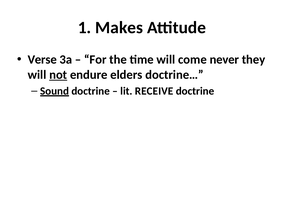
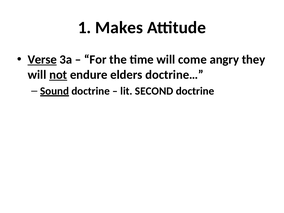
Verse underline: none -> present (42, 60)
never: never -> angry (224, 60)
RECEIVE: RECEIVE -> SECOND (154, 91)
